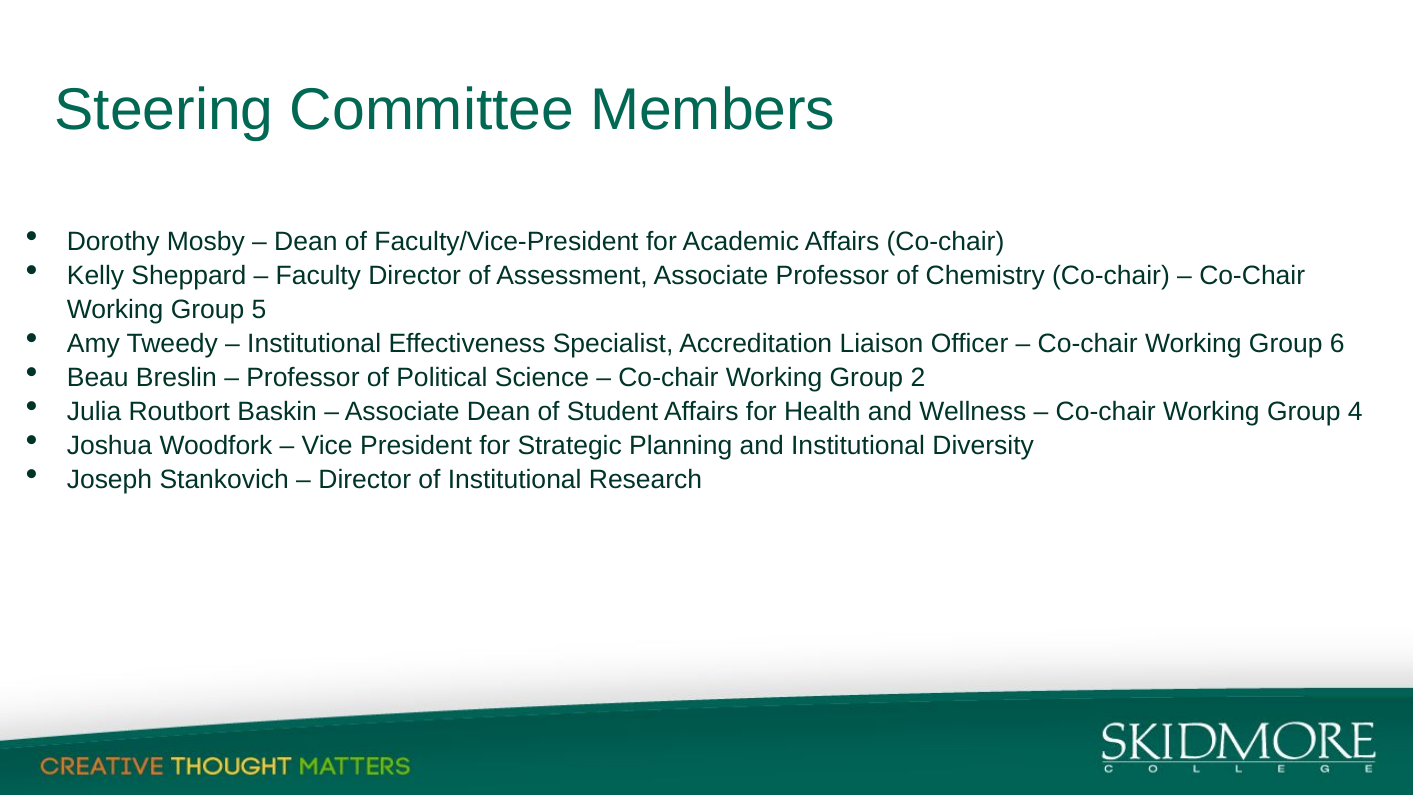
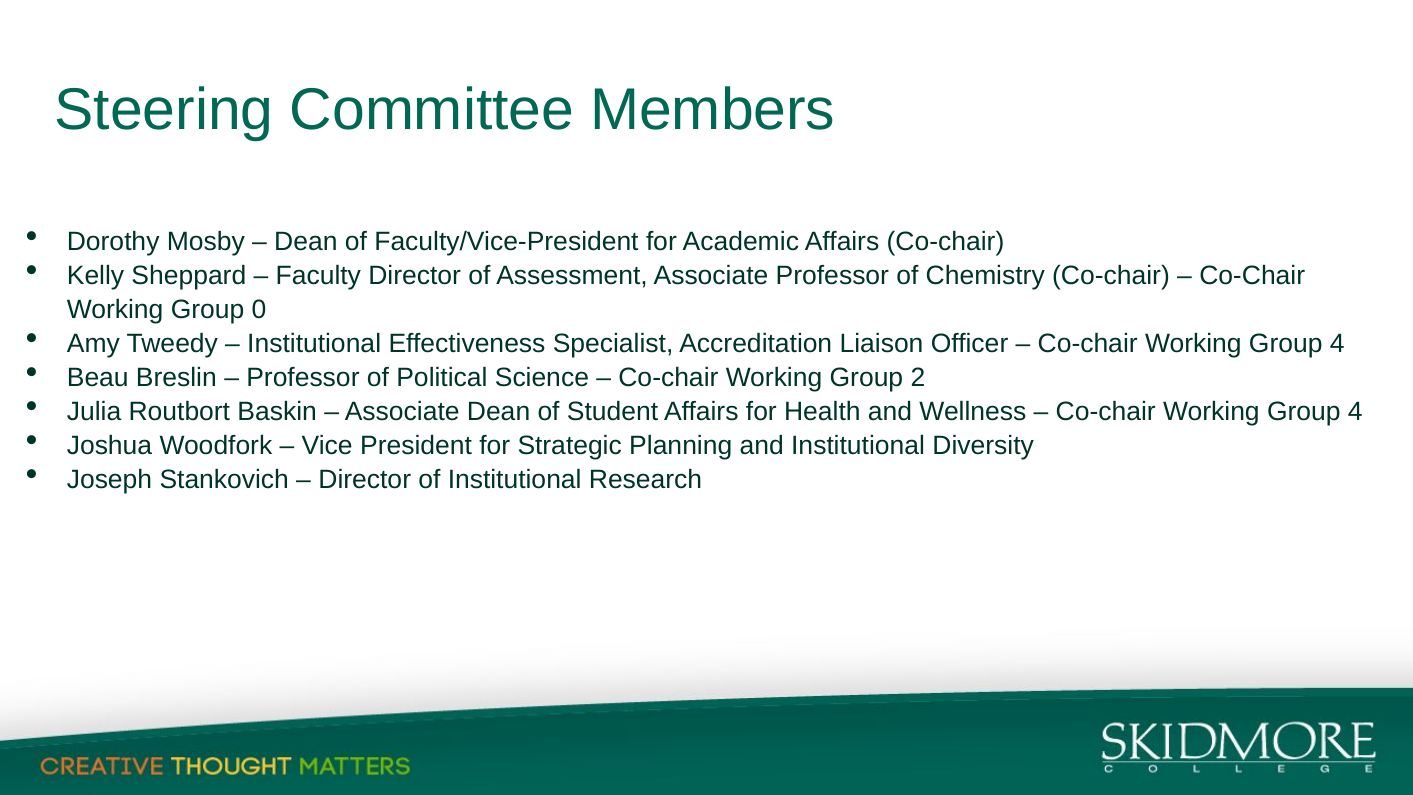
5: 5 -> 0 (259, 309)
6: 6 -> 4 (1337, 343)
